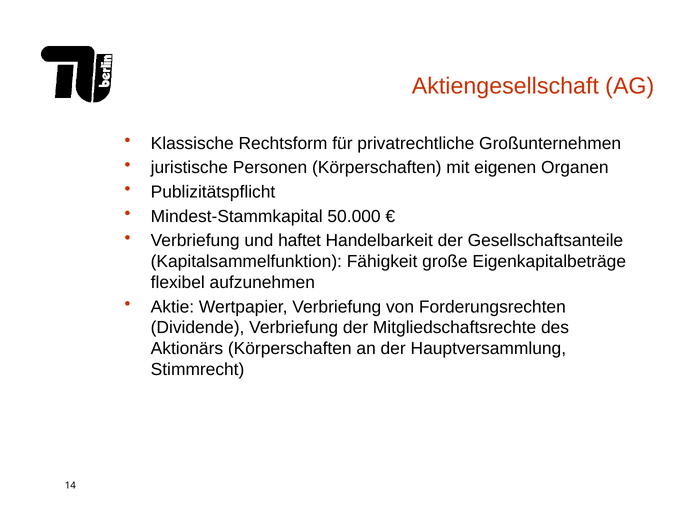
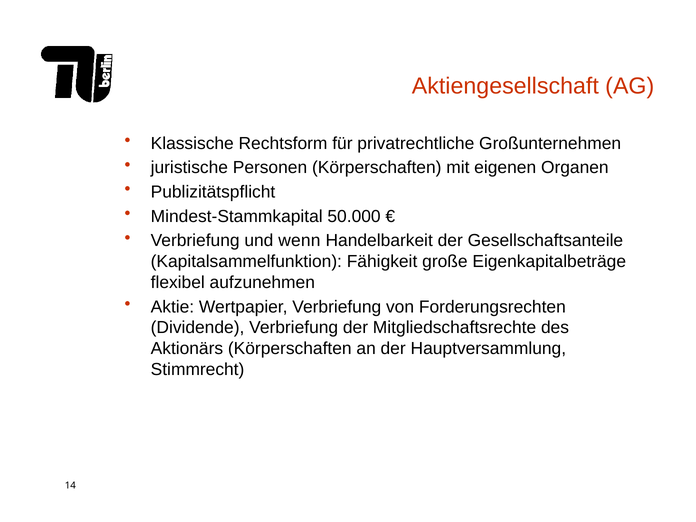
haftet: haftet -> wenn (299, 241)
